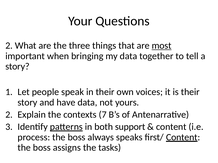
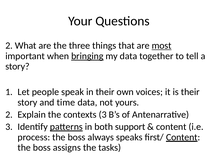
bringing underline: none -> present (87, 56)
have: have -> time (66, 103)
contexts 7: 7 -> 3 (103, 115)
